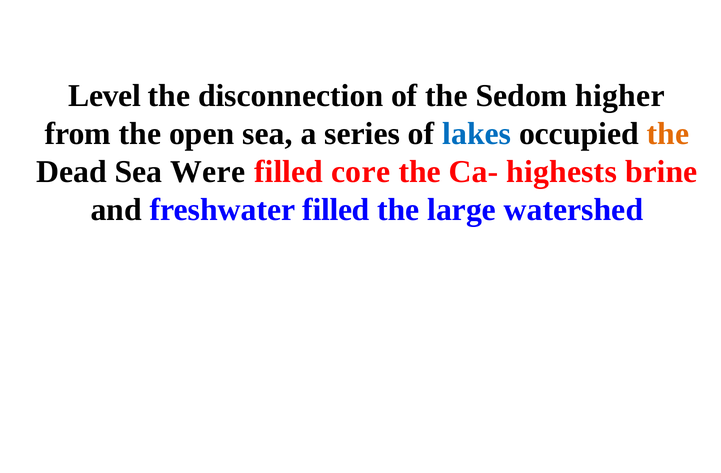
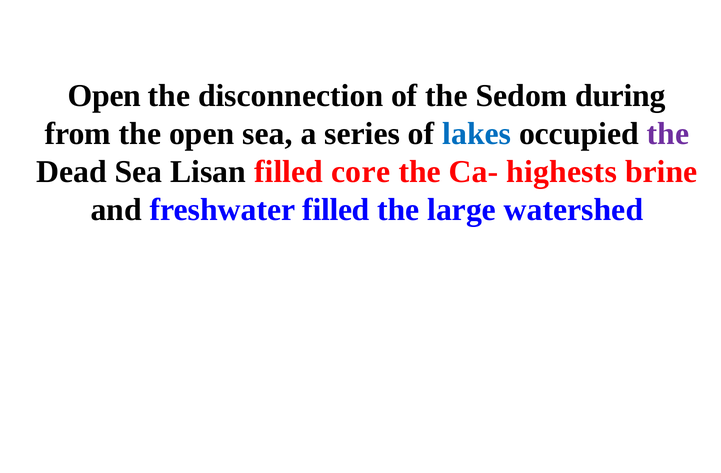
Level: Level -> Open (105, 96)
higher: higher -> during (620, 96)
the colour: orange -> purple (668, 134)
Were: Were -> Lisan (208, 172)
